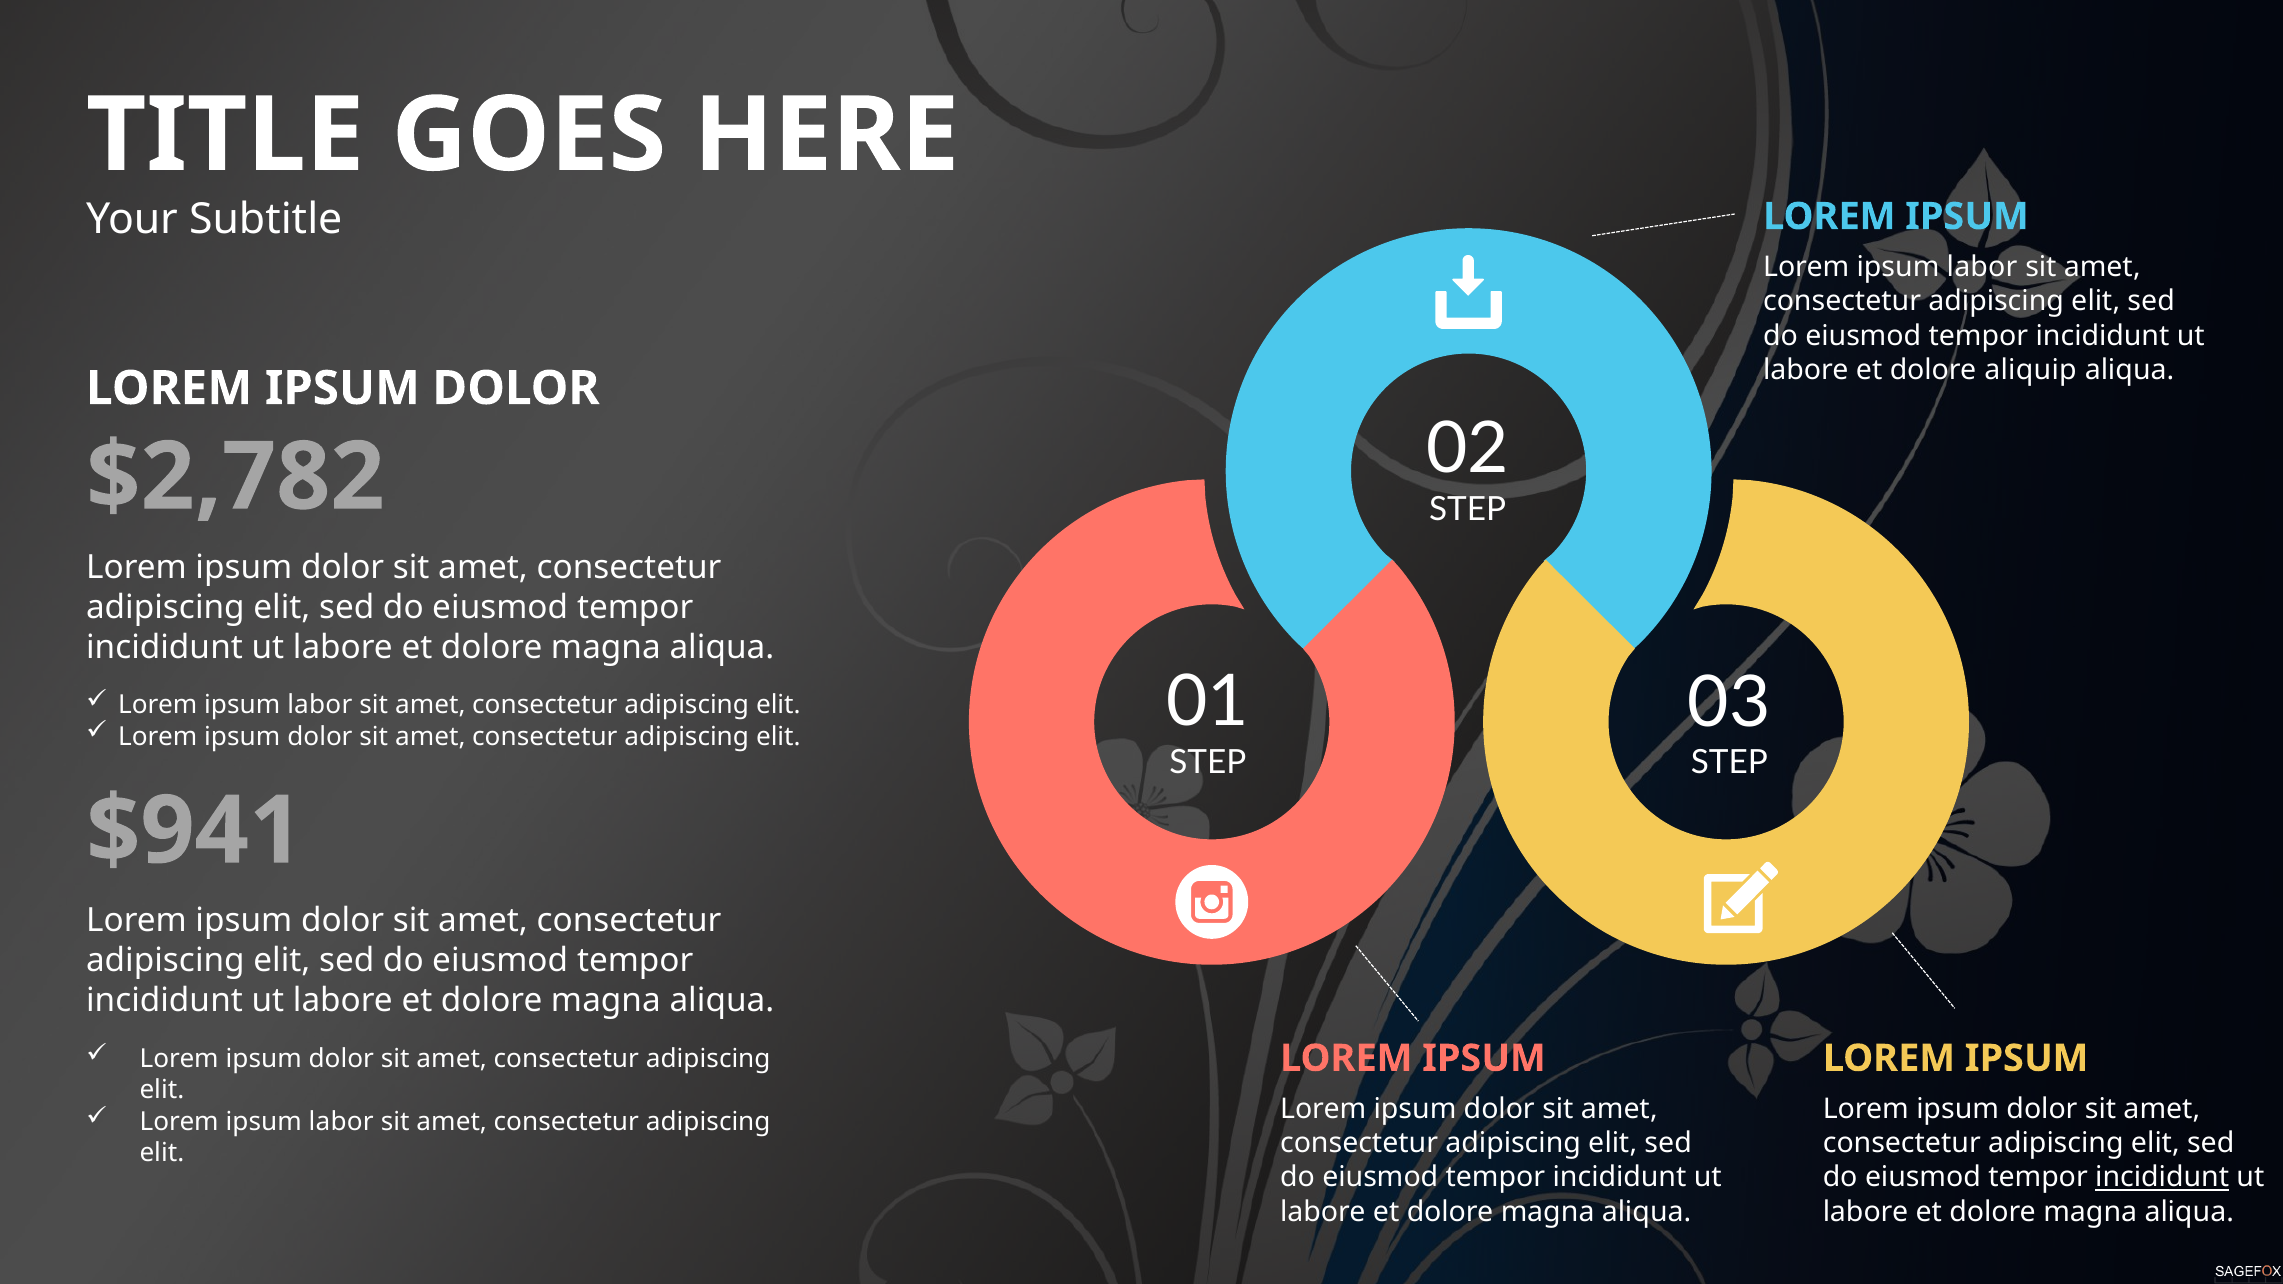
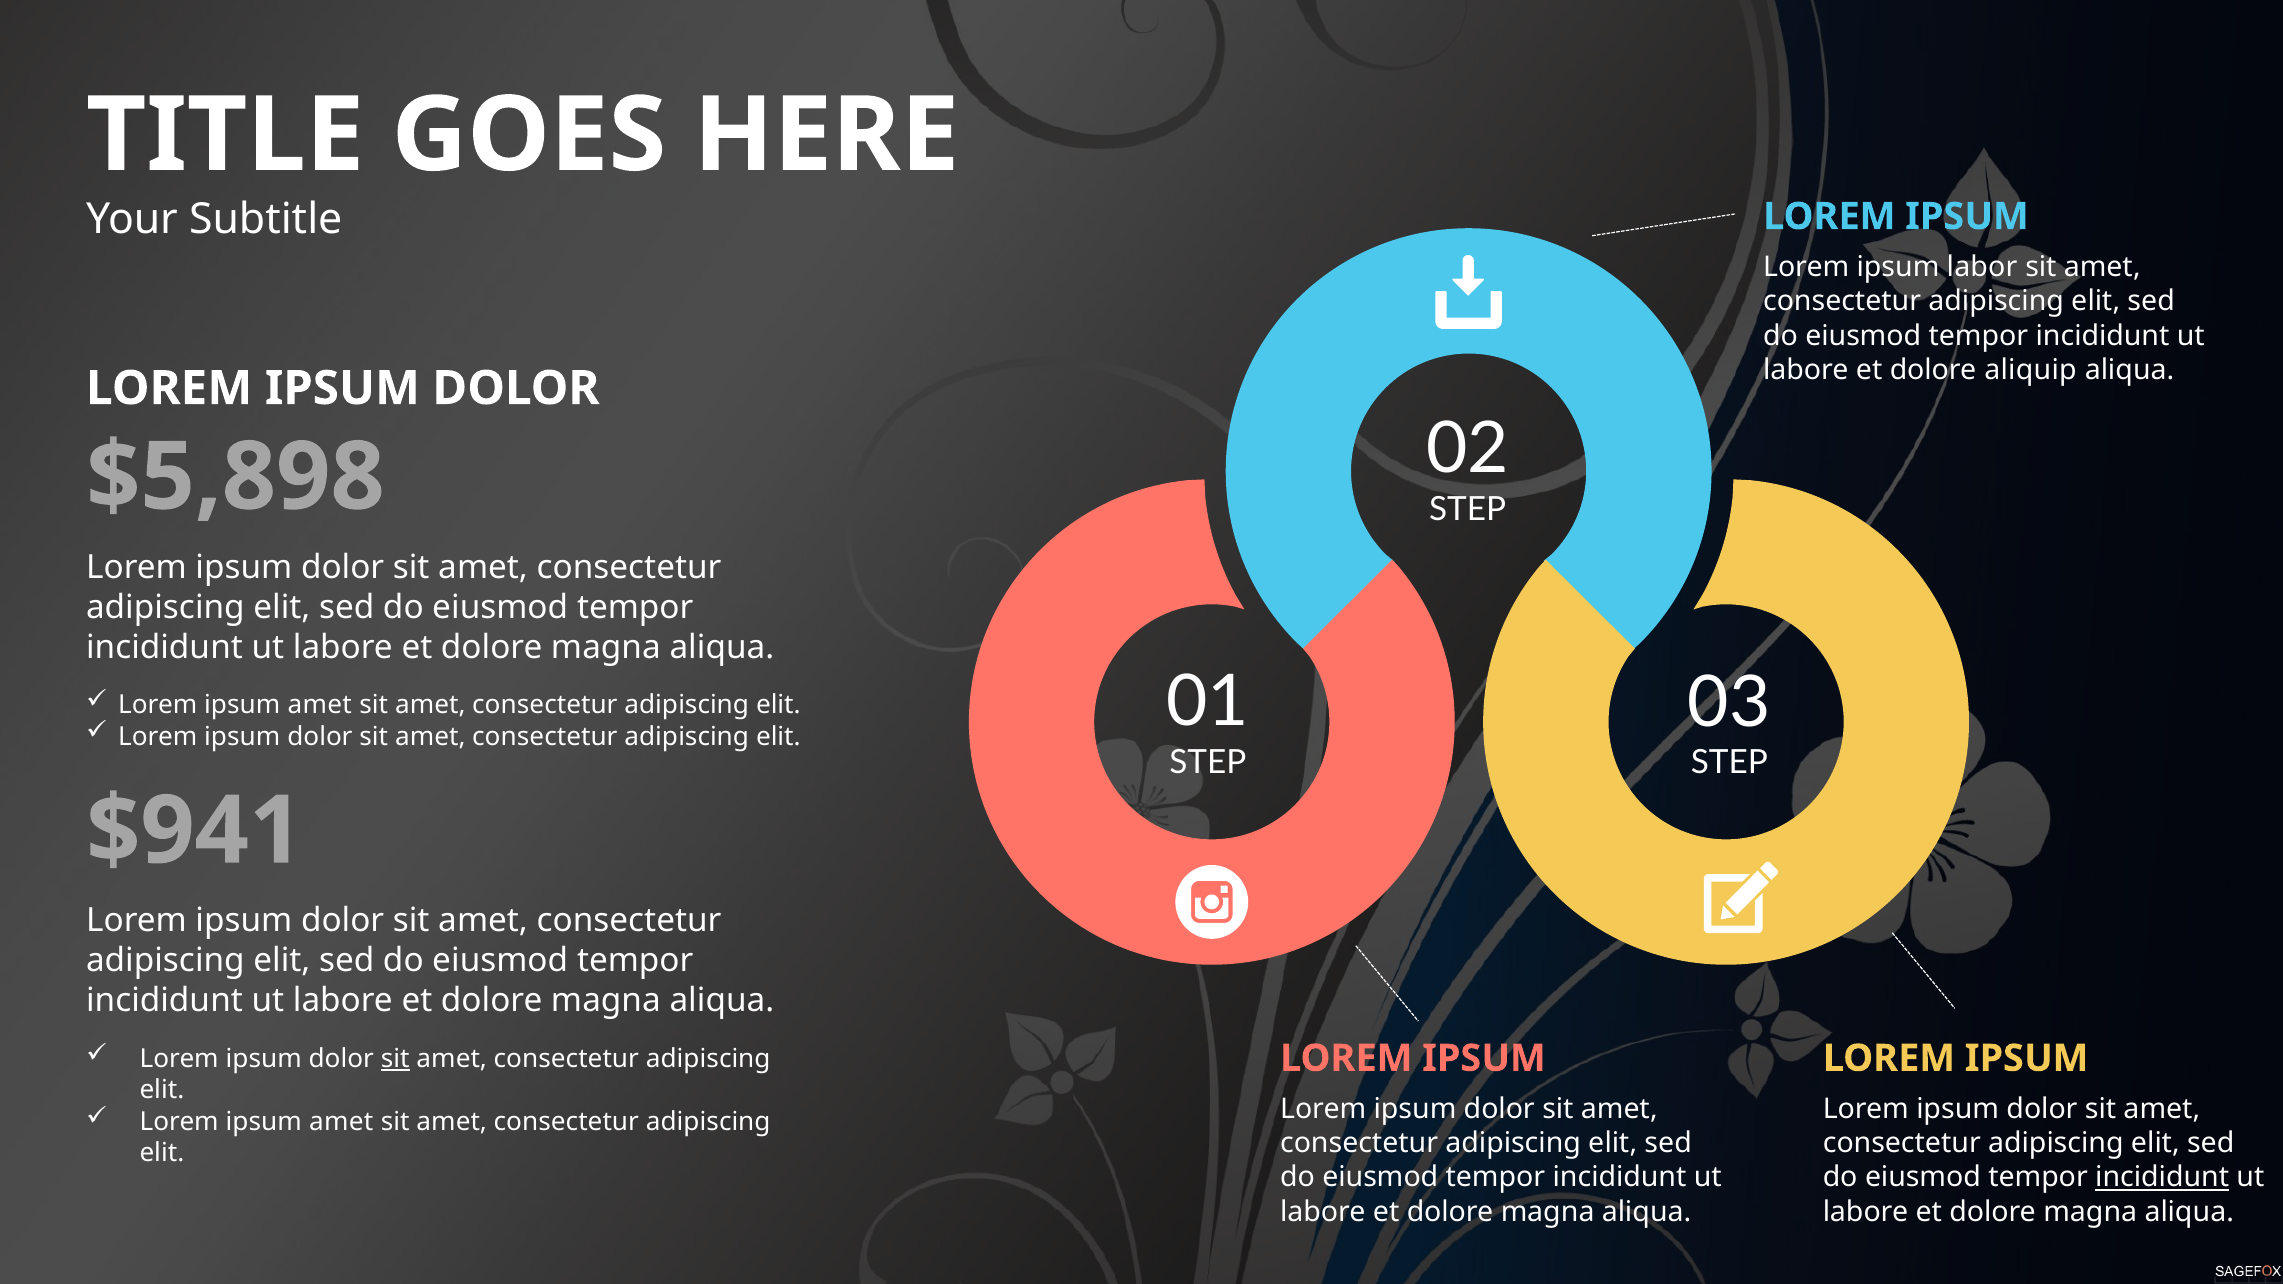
$2,782: $2,782 -> $5,898 (235, 477)
labor: labor -> amet (320, 705)
sit underline: none -> present (395, 1059)
labor: labor -> amet (341, 1122)
